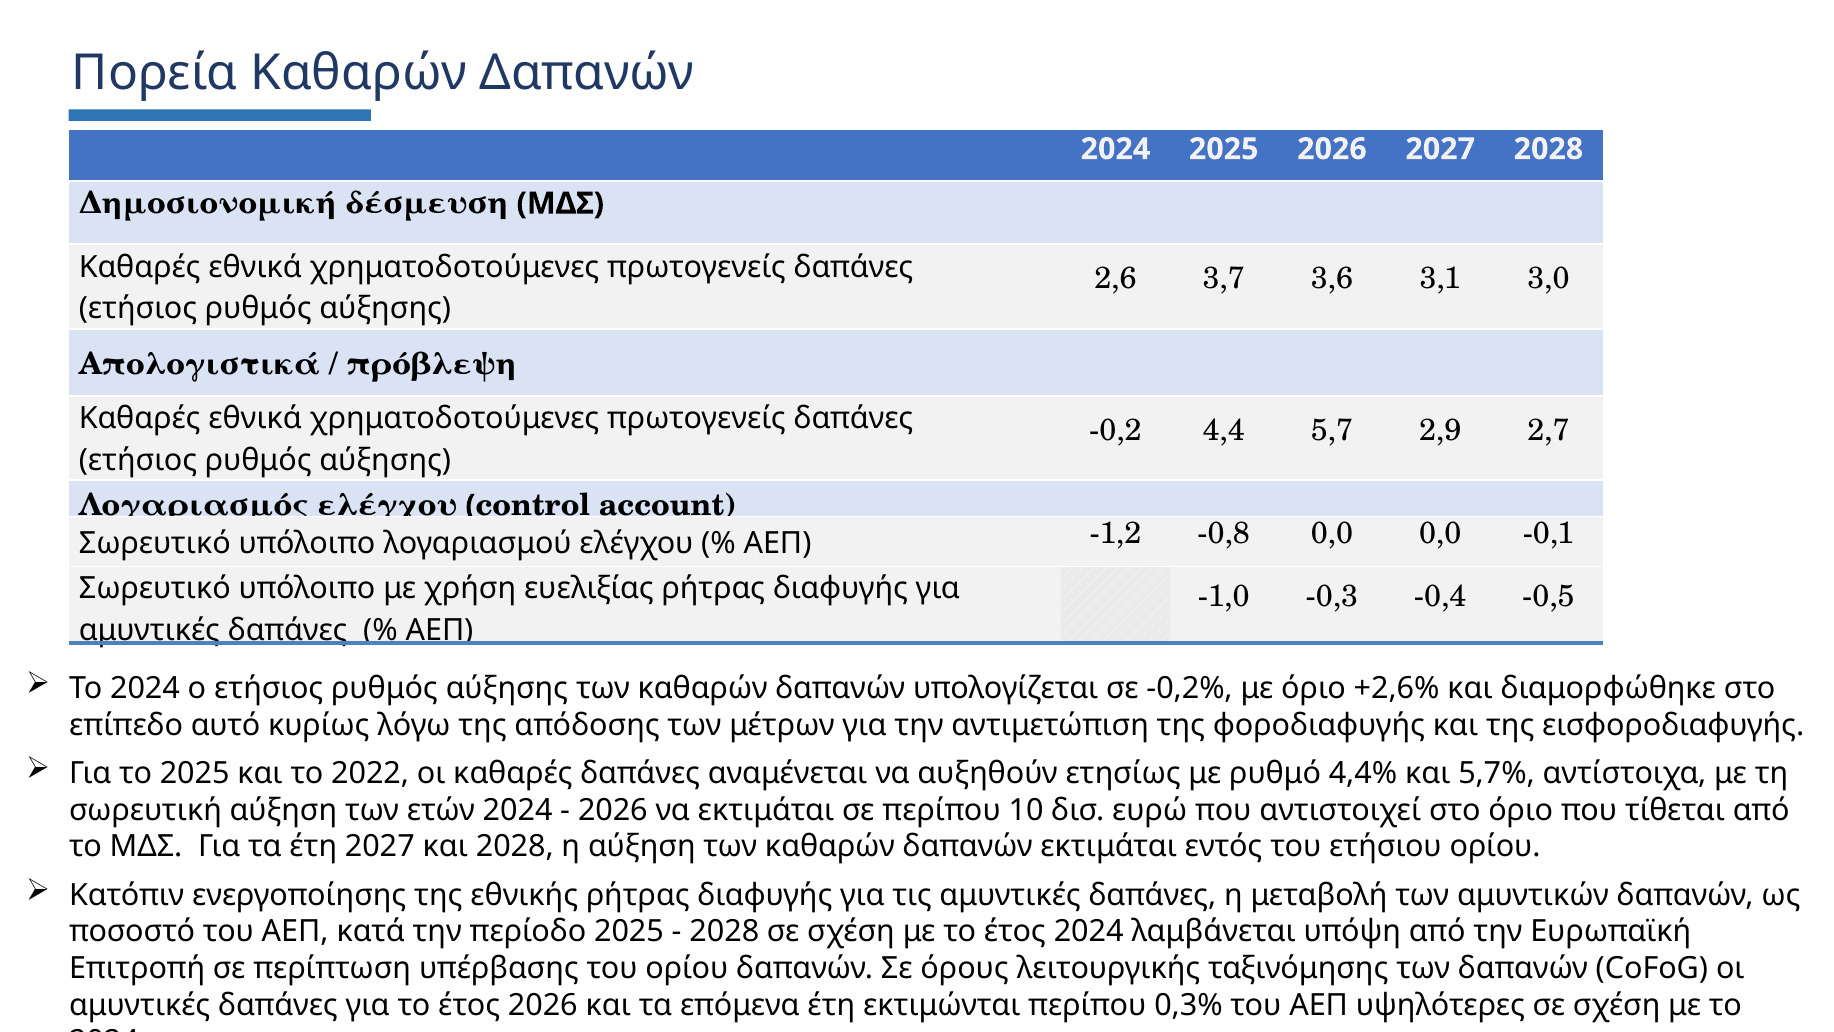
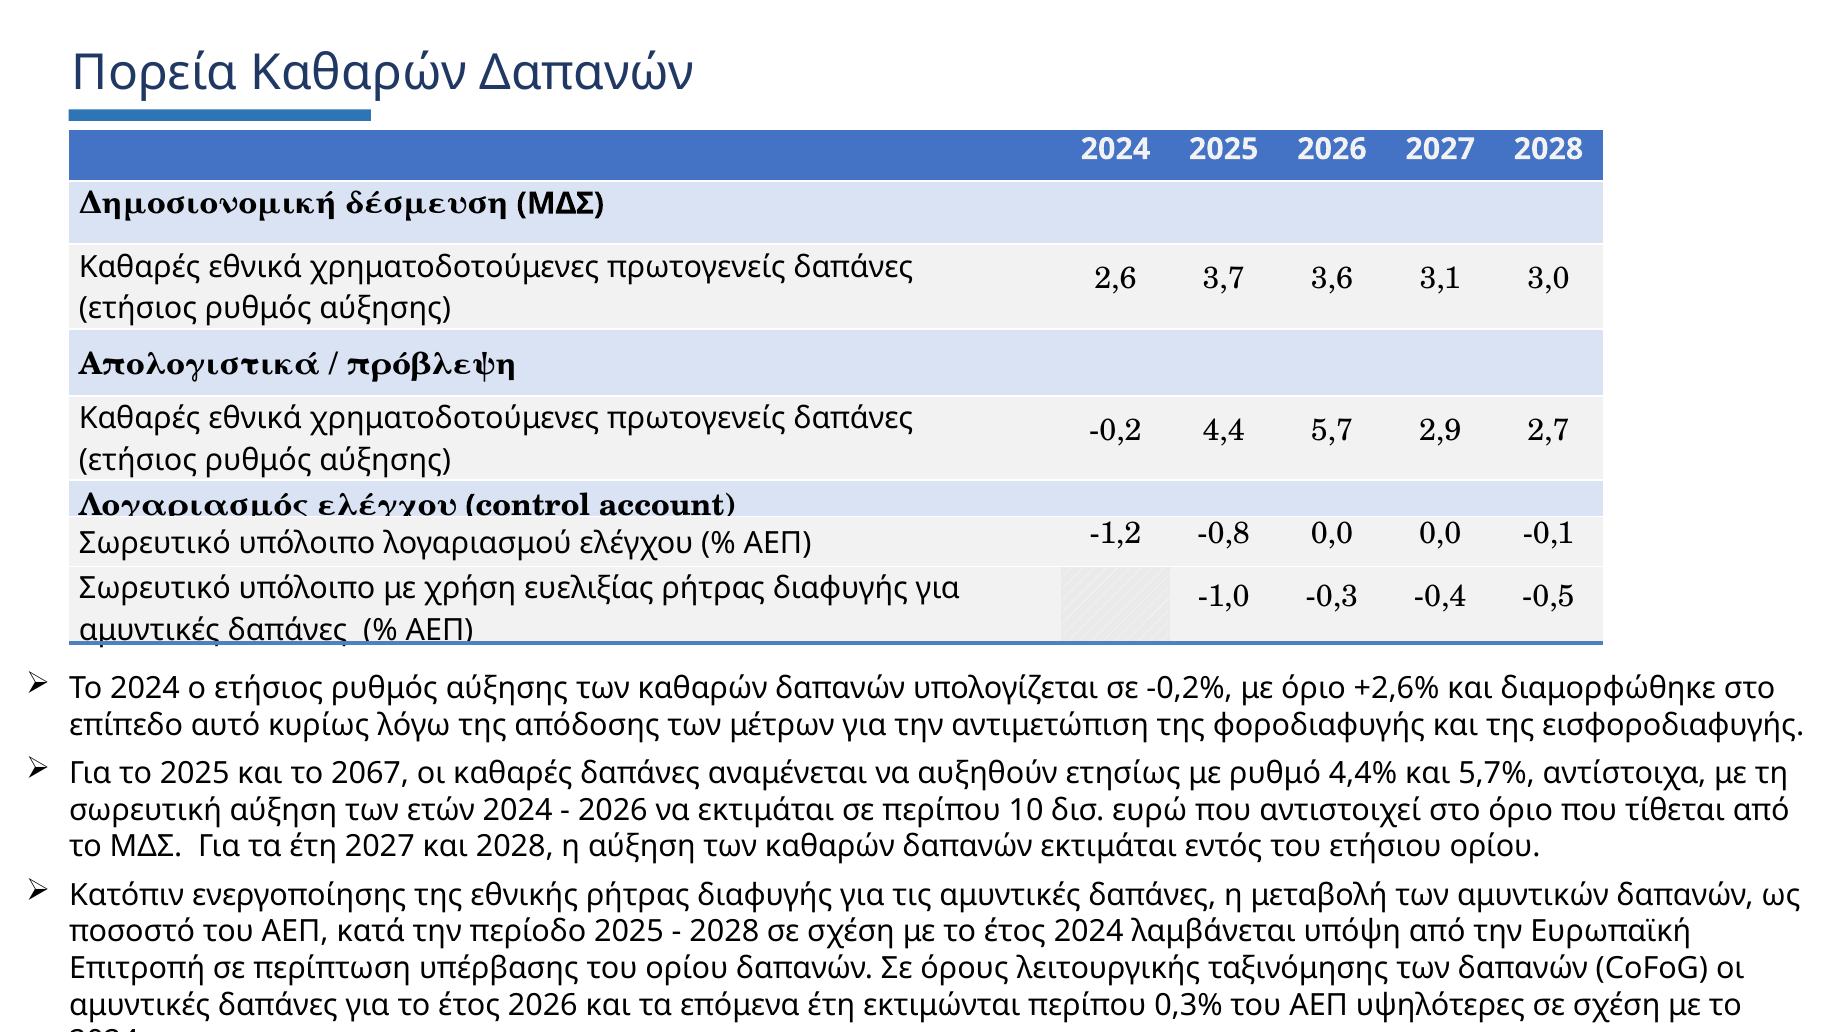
2022: 2022 -> 2067 (370, 773)
